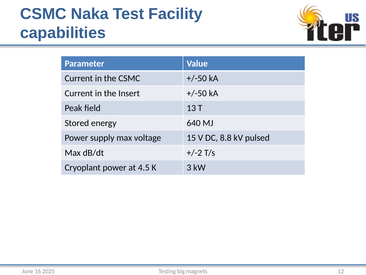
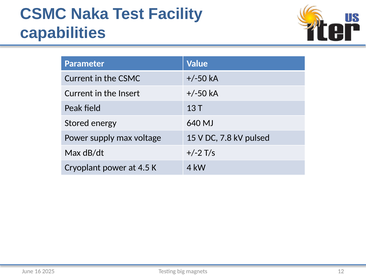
8.8: 8.8 -> 7.8 (226, 138)
3: 3 -> 4 (189, 167)
